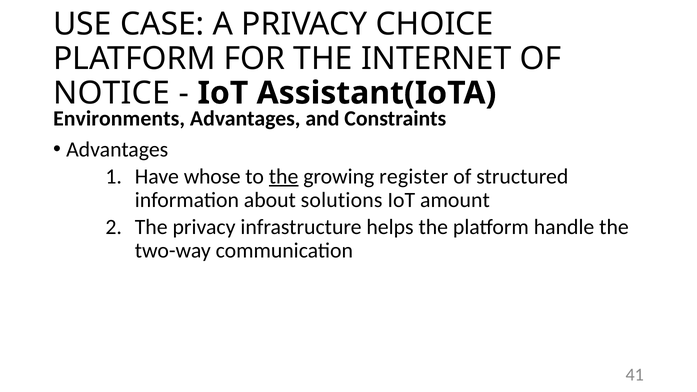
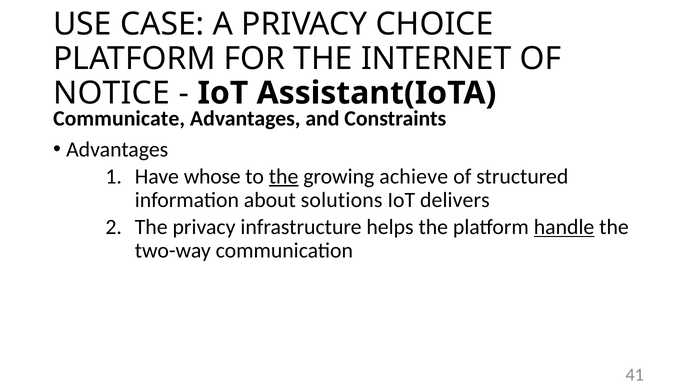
Environments: Environments -> Communicate (119, 119)
register: register -> achieve (414, 177)
amount: amount -> delivers (455, 200)
handle underline: none -> present (564, 227)
